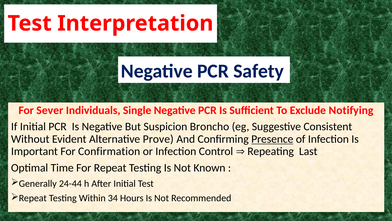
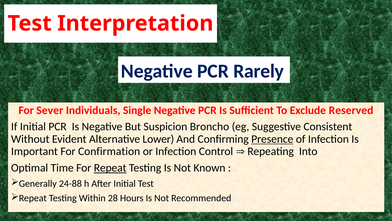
Safety: Safety -> Rarely (259, 71)
Notifying: Notifying -> Reserved (351, 110)
Prove: Prove -> Lower (158, 139)
Last: Last -> Into (308, 151)
Repeat underline: none -> present (110, 168)
24-44: 24-44 -> 24-88 (70, 183)
34: 34 -> 28 (113, 198)
